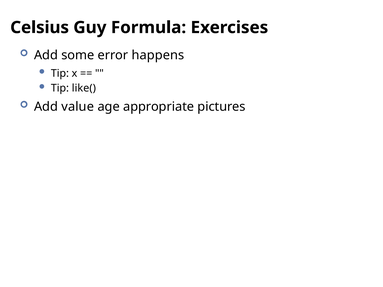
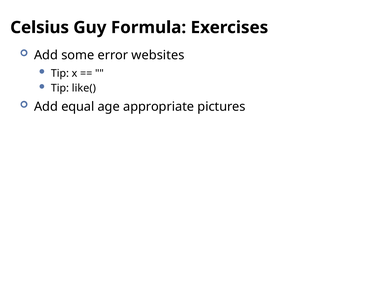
happens: happens -> websites (158, 55)
value: value -> equal (78, 107)
